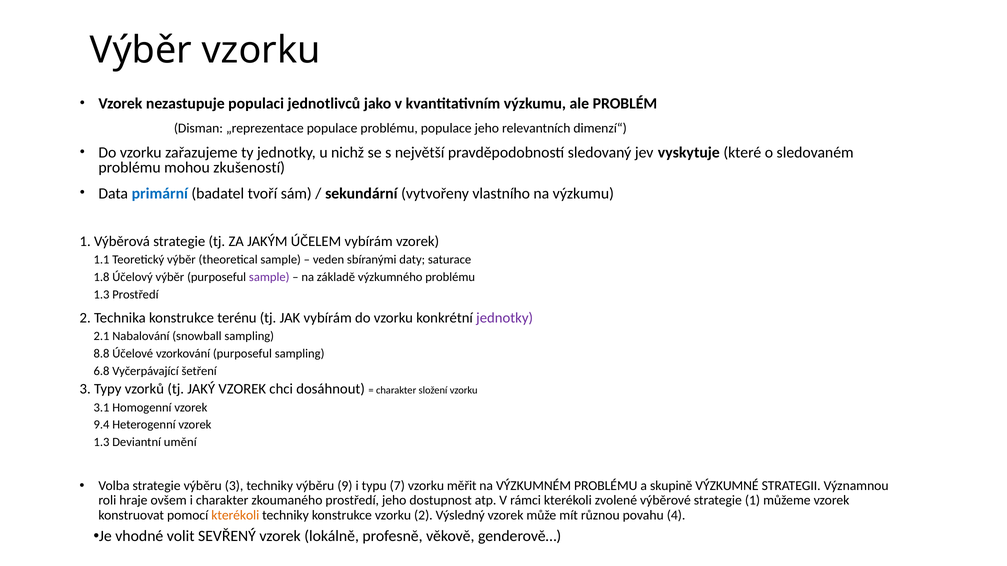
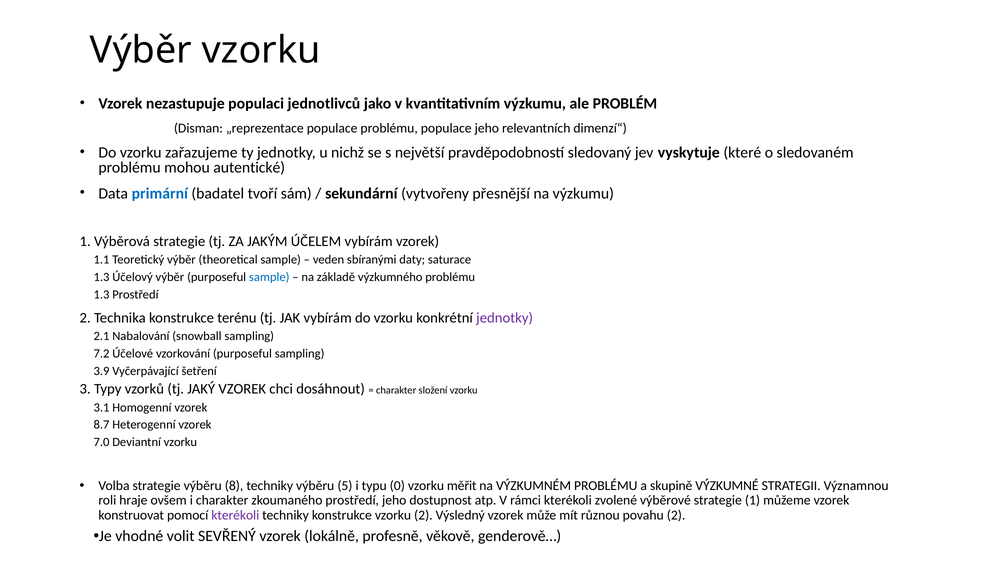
zkušeností: zkušeností -> autentické (249, 168)
vlastního: vlastního -> přesnější (501, 194)
1.8: 1.8 -> 1.3 (102, 277)
sample colour: purple -> blue (269, 277)
8.8: 8.8 -> 7.2 (102, 354)
6.8: 6.8 -> 3.9 (102, 371)
9.4: 9.4 -> 8.7 (102, 425)
1.3: 1.3 -> 7.0 (102, 442)
Deviantní umění: umění -> vzorku (180, 442)
výběru 3: 3 -> 8 (234, 486)
9: 9 -> 5 (345, 486)
7: 7 -> 0 (397, 486)
kterékoli colour: orange -> purple (235, 516)
povahu 4: 4 -> 2 (676, 516)
